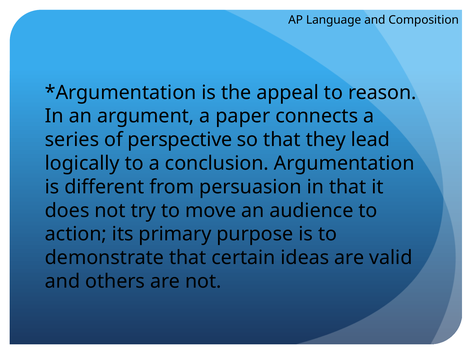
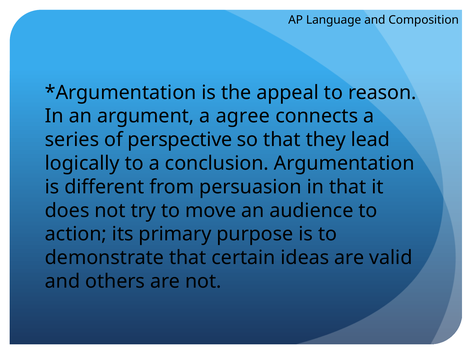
paper: paper -> agree (243, 116)
